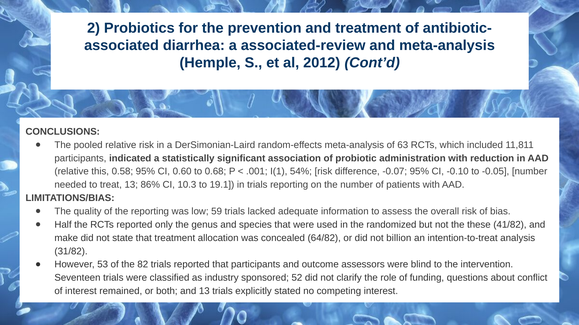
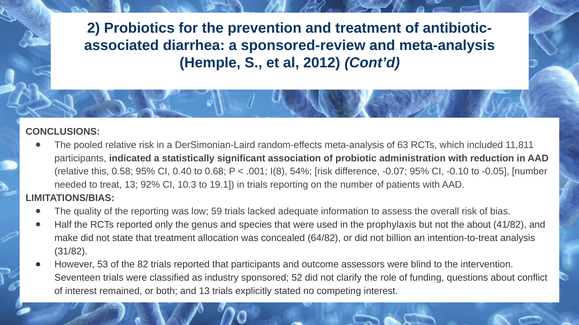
associated-review: associated-review -> sponsored-review (303, 46)
0.60: 0.60 -> 0.40 (182, 172)
I(1: I(1 -> I(8 (279, 172)
86%: 86% -> 92% (150, 185)
randomized: randomized -> prophylaxis (391, 225)
the these: these -> about (479, 225)
